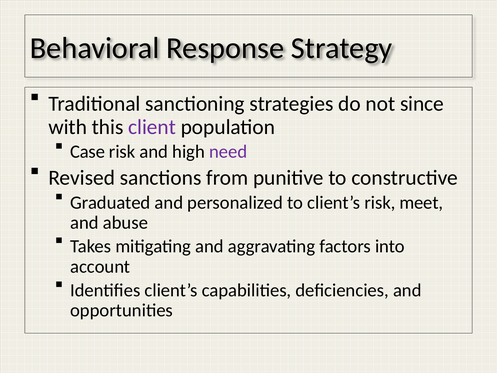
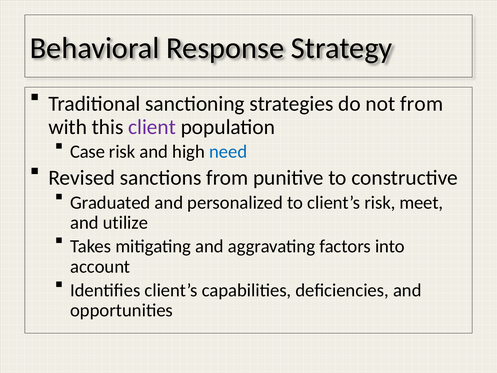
not since: since -> from (422, 104)
need colour: purple -> blue (228, 152)
abuse: abuse -> utilize (125, 223)
